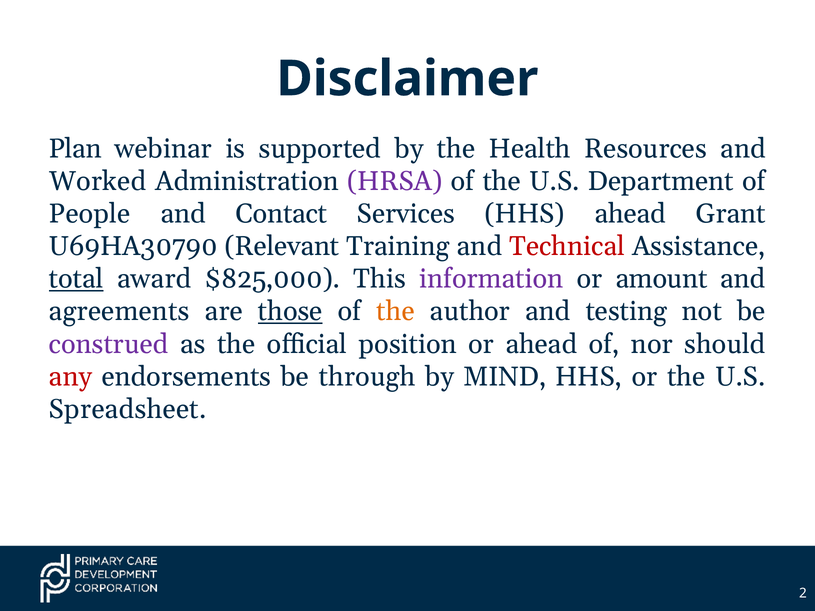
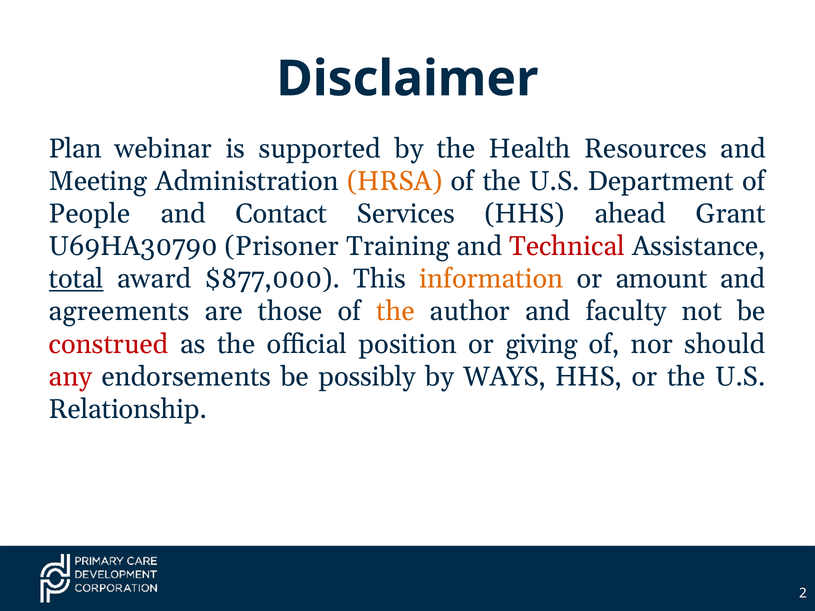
Worked: Worked -> Meeting (98, 181)
HRSA colour: purple -> orange (395, 181)
Relevant: Relevant -> Prisoner (282, 246)
$825,000: $825,000 -> $877,000 (272, 279)
information colour: purple -> orange (491, 279)
those underline: present -> none (290, 312)
testing: testing -> faculty (626, 312)
construed colour: purple -> red (109, 344)
or ahead: ahead -> giving (541, 344)
through: through -> possibly (367, 377)
MIND: MIND -> WAYS (505, 377)
Spreadsheet: Spreadsheet -> Relationship (128, 409)
